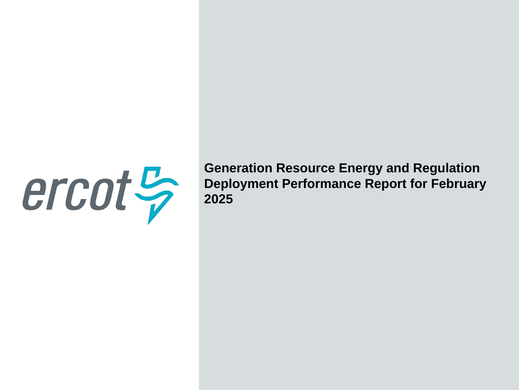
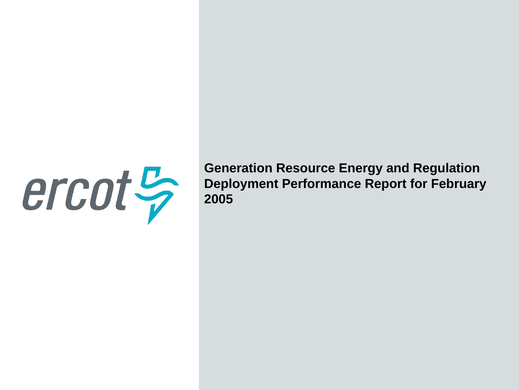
2025: 2025 -> 2005 (219, 199)
